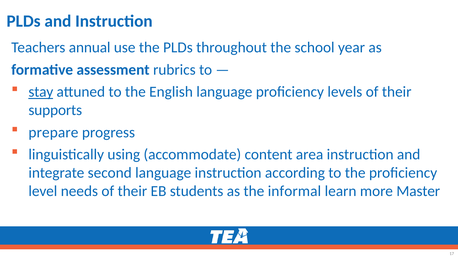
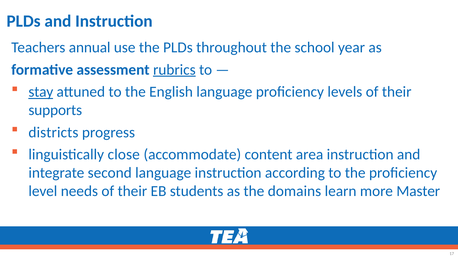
rubrics underline: none -> present (174, 70)
prepare: prepare -> districts (53, 132)
using: using -> close (124, 154)
informal: informal -> domains (294, 191)
